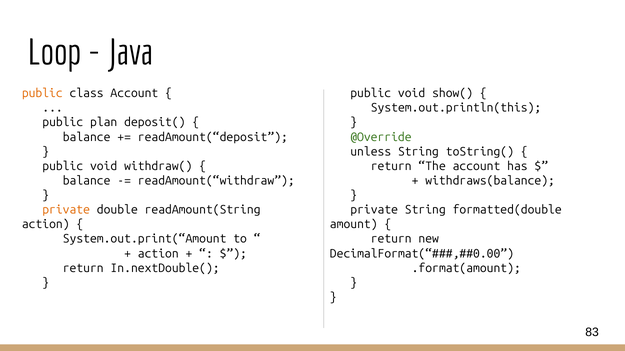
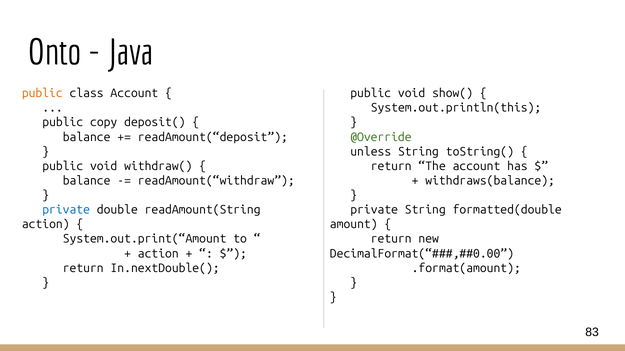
Loop: Loop -> Onto (55, 53)
plan: plan -> copy (104, 123)
private colour: orange -> blue (66, 210)
